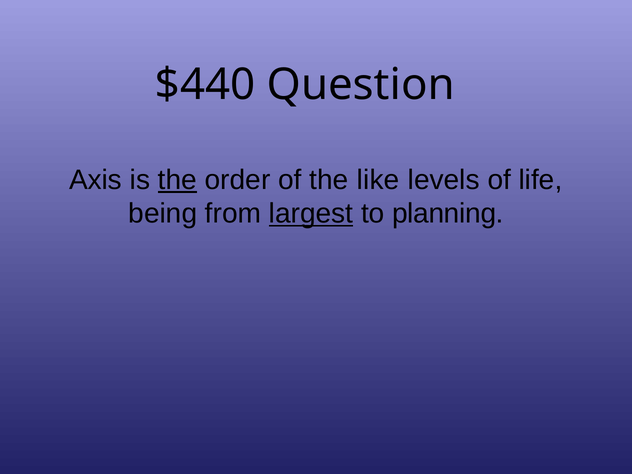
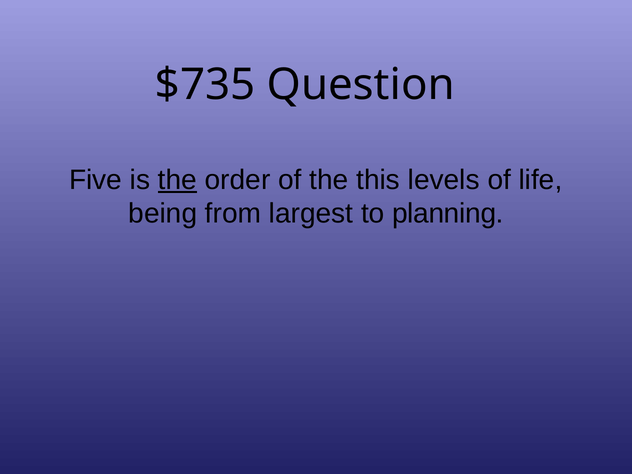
$440: $440 -> $735 (205, 85)
Axis: Axis -> Five (96, 180)
like: like -> this (378, 180)
largest underline: present -> none (311, 214)
